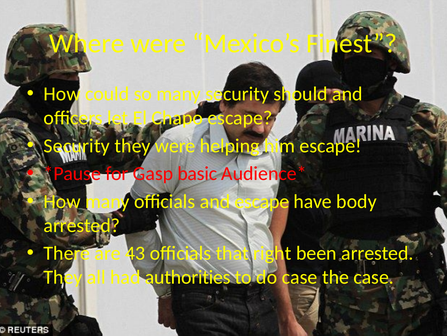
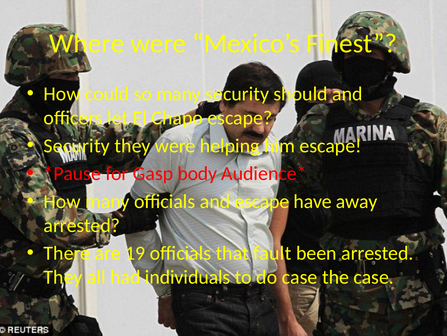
basic: basic -> body (197, 173)
body: body -> away (357, 201)
43: 43 -> 19 (135, 253)
right: right -> fault (272, 253)
authorities: authorities -> individuals (188, 277)
